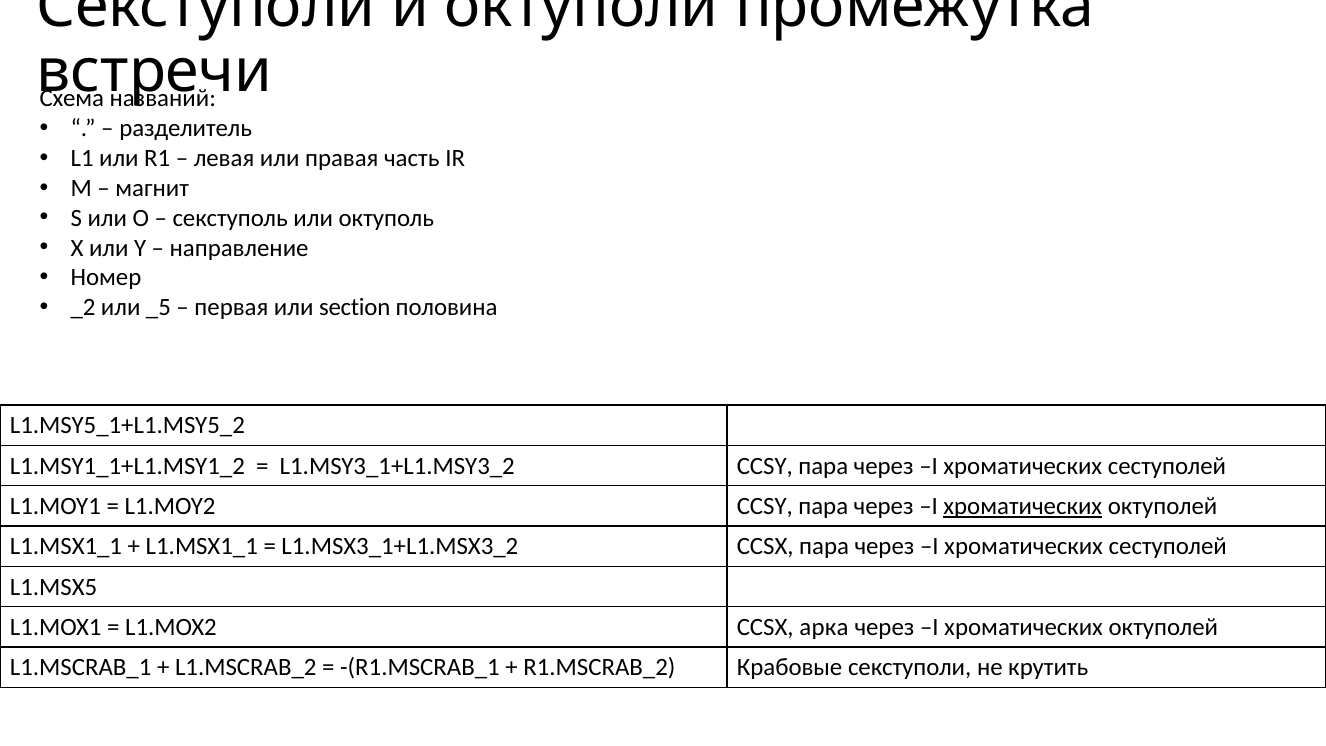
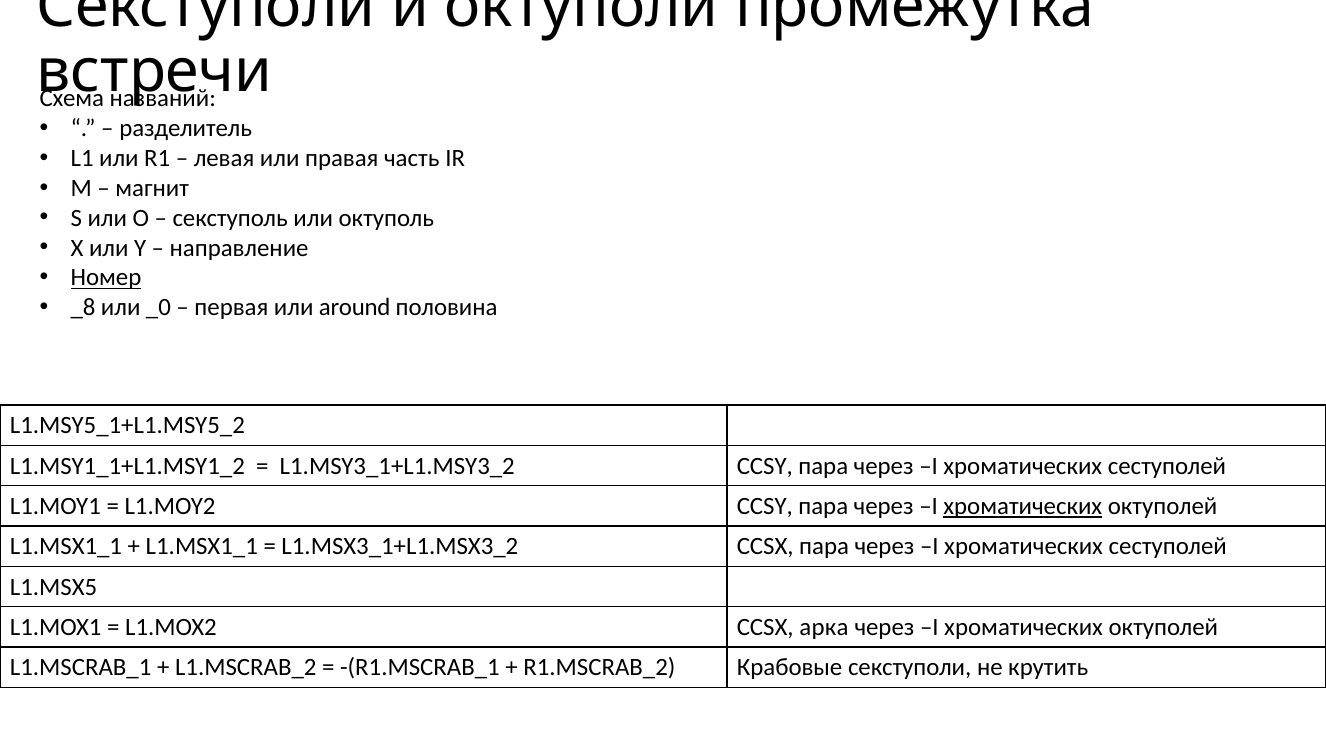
Номер underline: none -> present (106, 278)
_2: _2 -> _8 (83, 308)
_5: _5 -> _0 (158, 308)
section: section -> around (355, 308)
